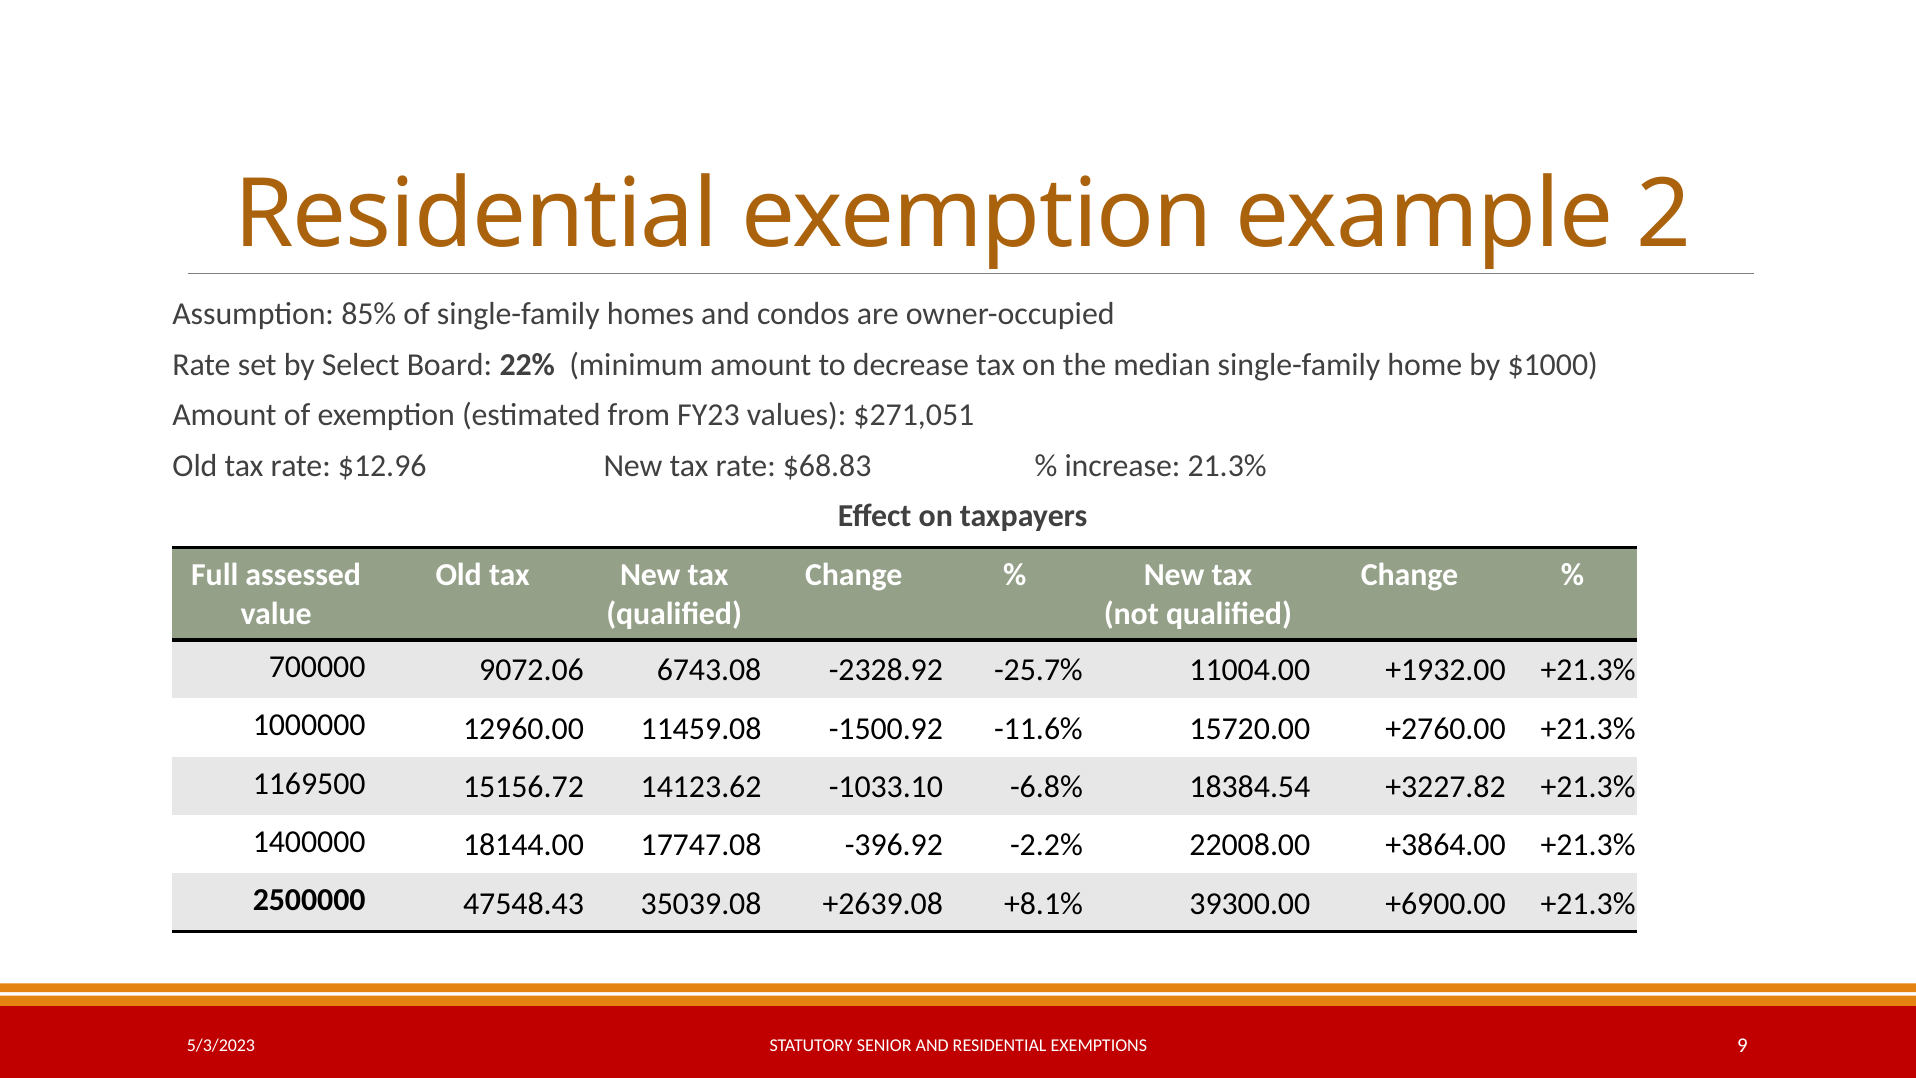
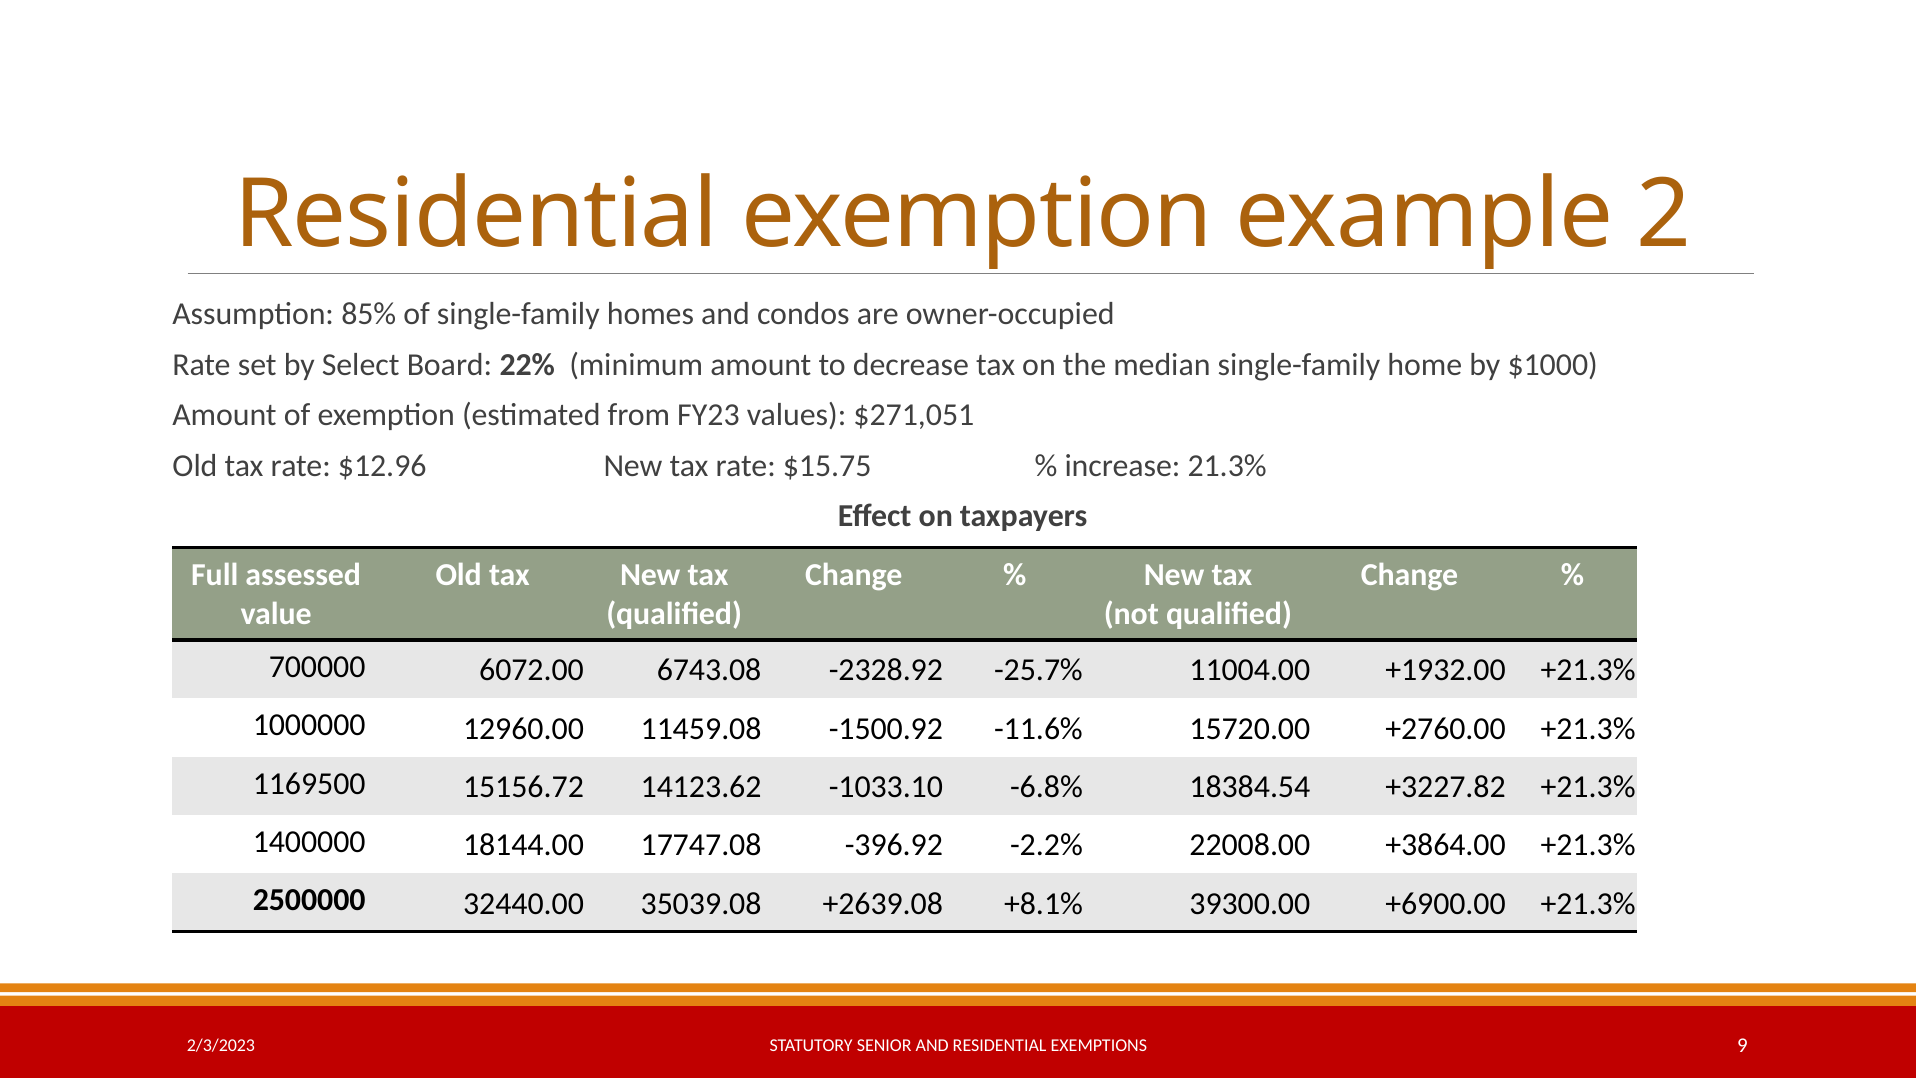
$68.83: $68.83 -> $15.75 (827, 465)
9072.06: 9072.06 -> 6072.00 (531, 670)
47548.43: 47548.43 -> 32440.00 (524, 903)
5/3/2023: 5/3/2023 -> 2/3/2023 (221, 1045)
